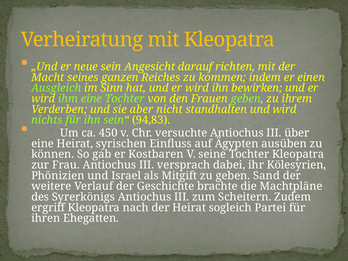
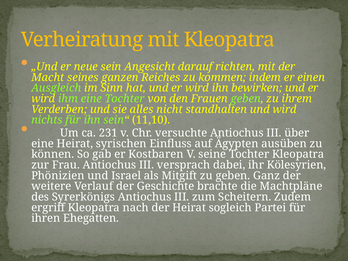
aber: aber -> alles (142, 109)
94,83: 94,83 -> 11,10 (151, 120)
450: 450 -> 231 (108, 133)
Sand: Sand -> Ganz (267, 176)
